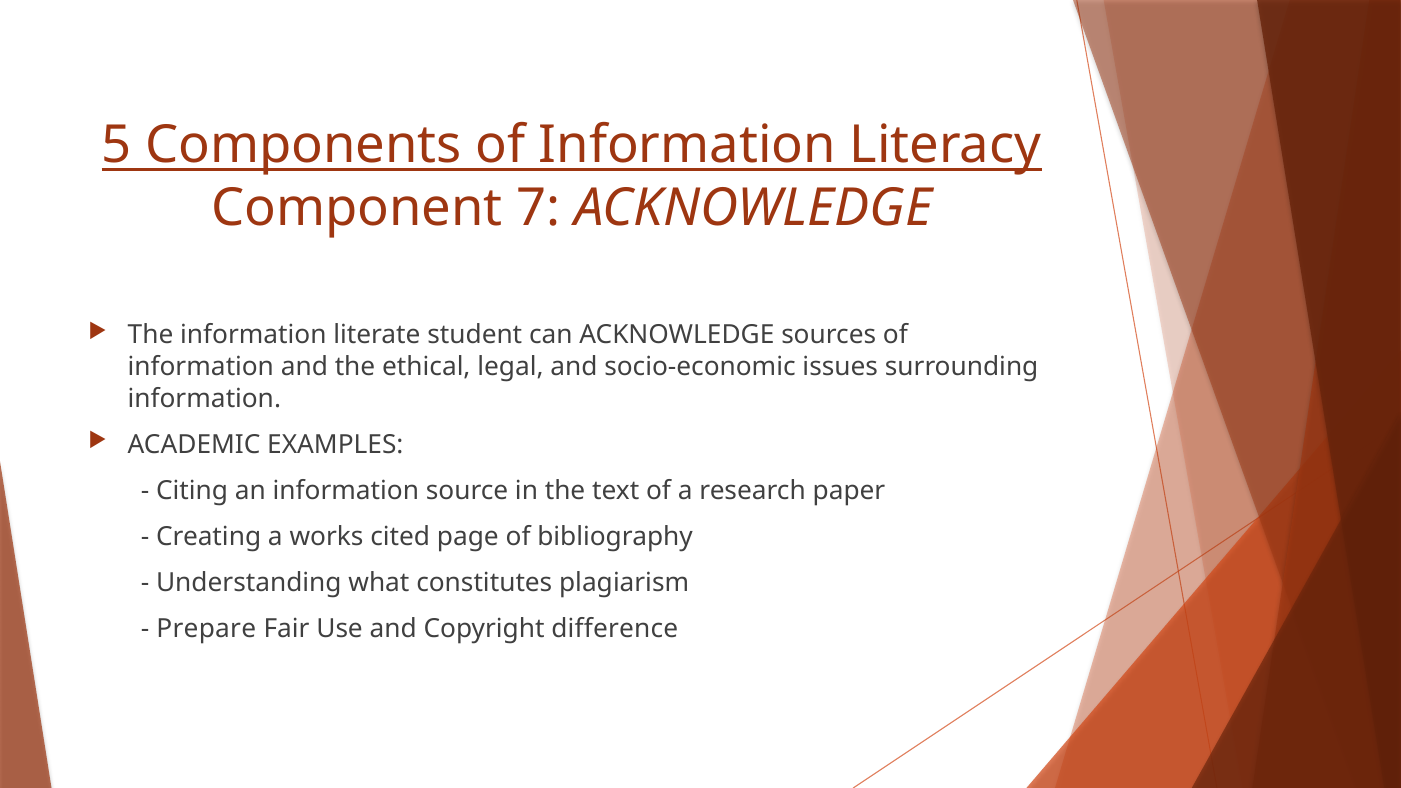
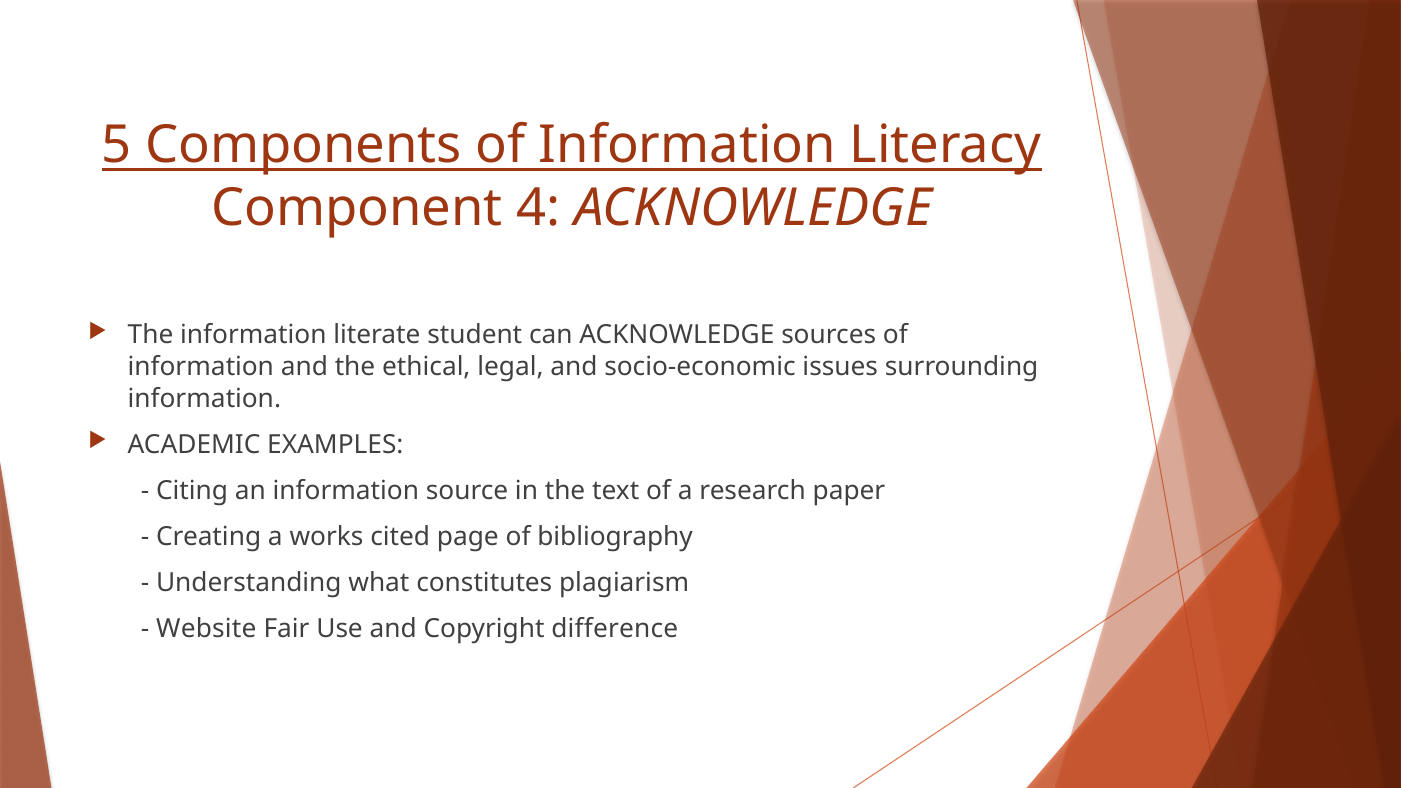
7: 7 -> 4 (538, 209)
Prepare: Prepare -> Website (206, 629)
